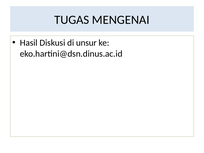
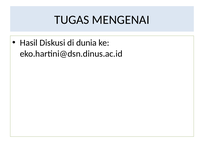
unsur: unsur -> dunia (86, 43)
